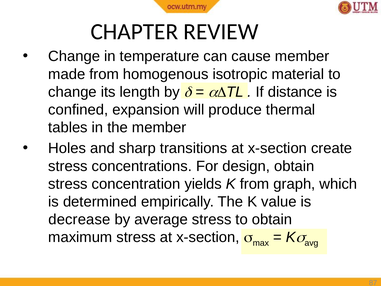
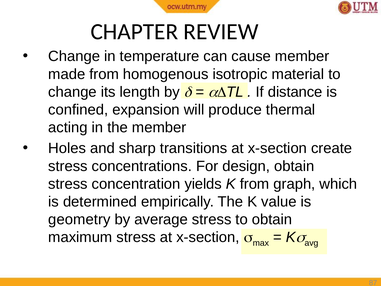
tables: tables -> acting (68, 127)
decrease: decrease -> geometry (79, 219)
